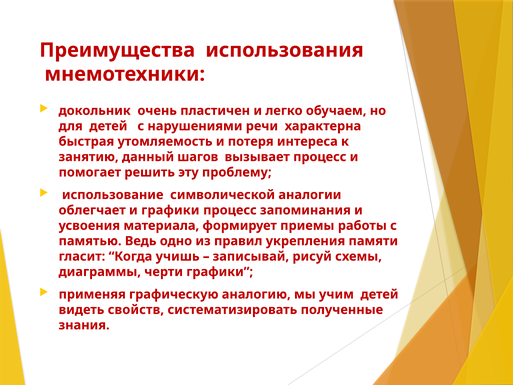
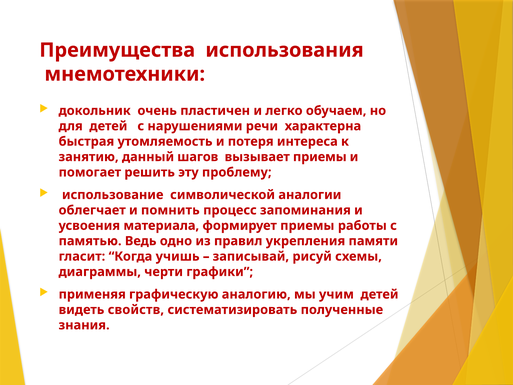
вызывает процесс: процесс -> приемы (320, 157)
и графики: графики -> помнить (170, 210)
